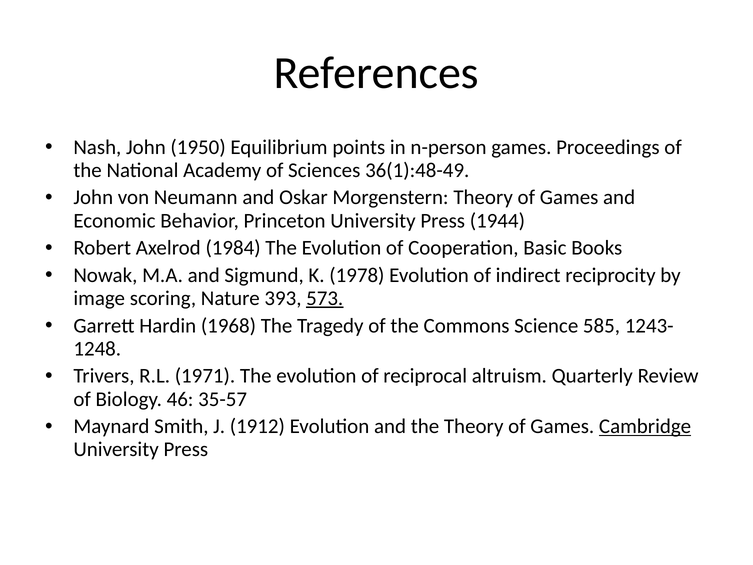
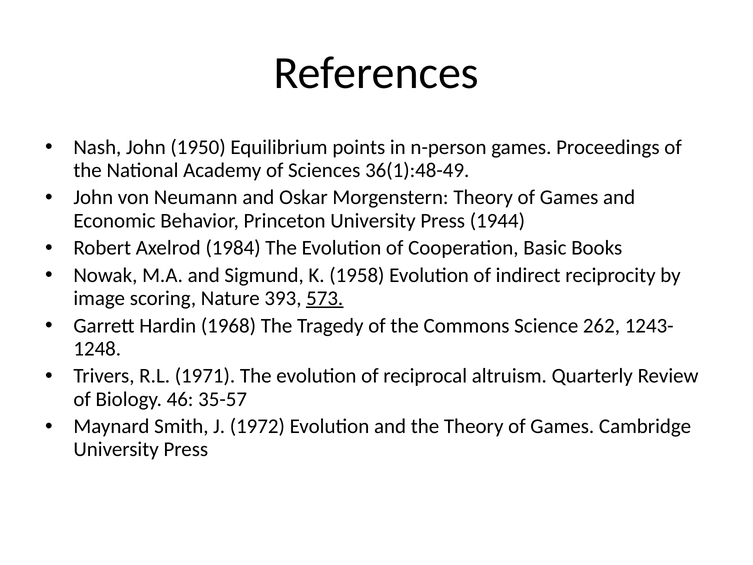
1978: 1978 -> 1958 (357, 275)
585: 585 -> 262 (601, 325)
1912: 1912 -> 1972 (257, 426)
Cambridge underline: present -> none (645, 426)
